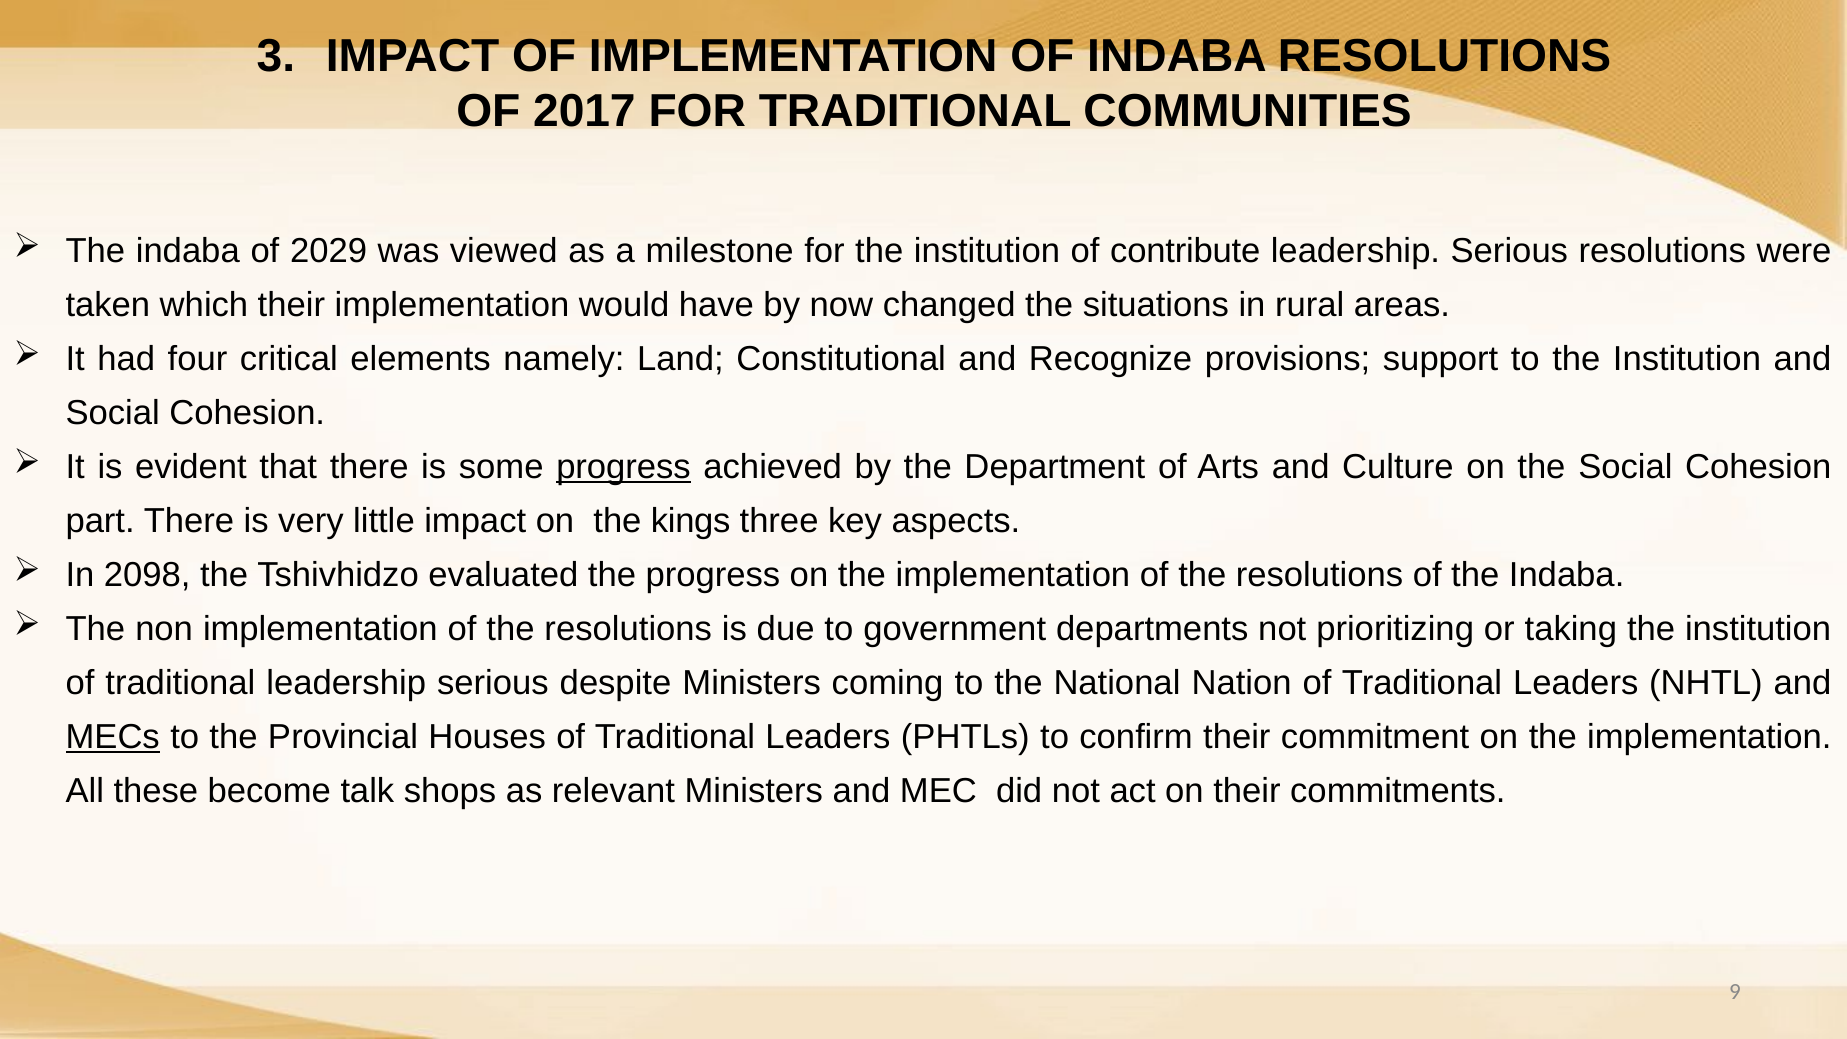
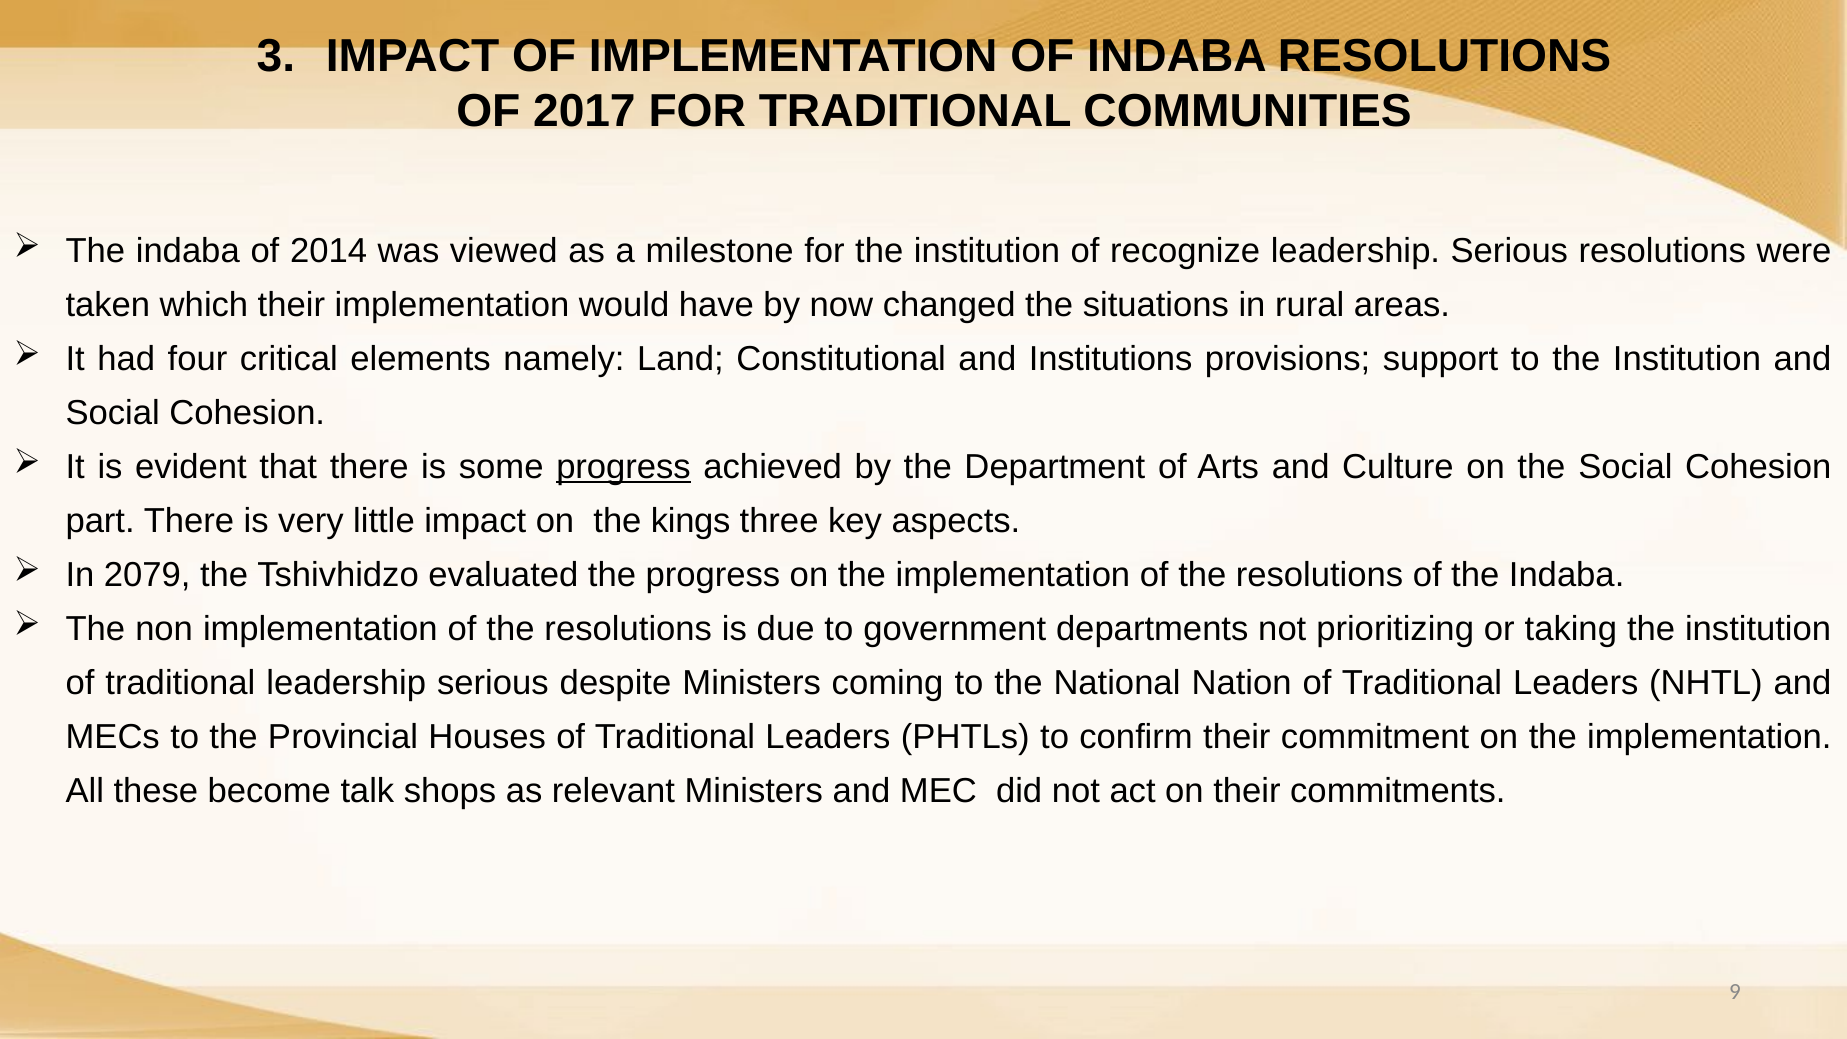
2029: 2029 -> 2014 (329, 251)
contribute: contribute -> recognize (1185, 251)
Recognize: Recognize -> Institutions (1111, 359)
2098: 2098 -> 2079 (147, 575)
MECs underline: present -> none (113, 737)
